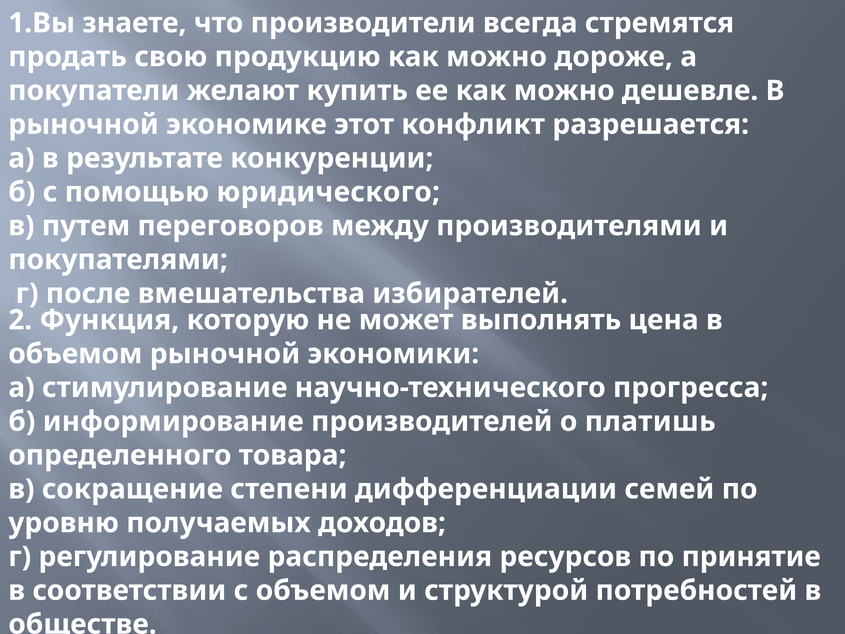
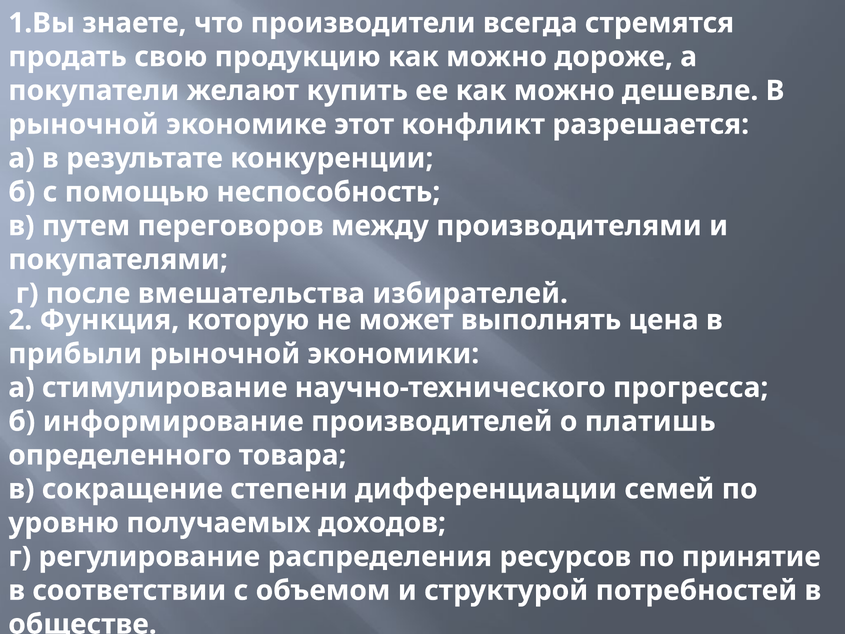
юридического: юридического -> неспособность (328, 192)
объемом: объемом -> прибыли (75, 354)
